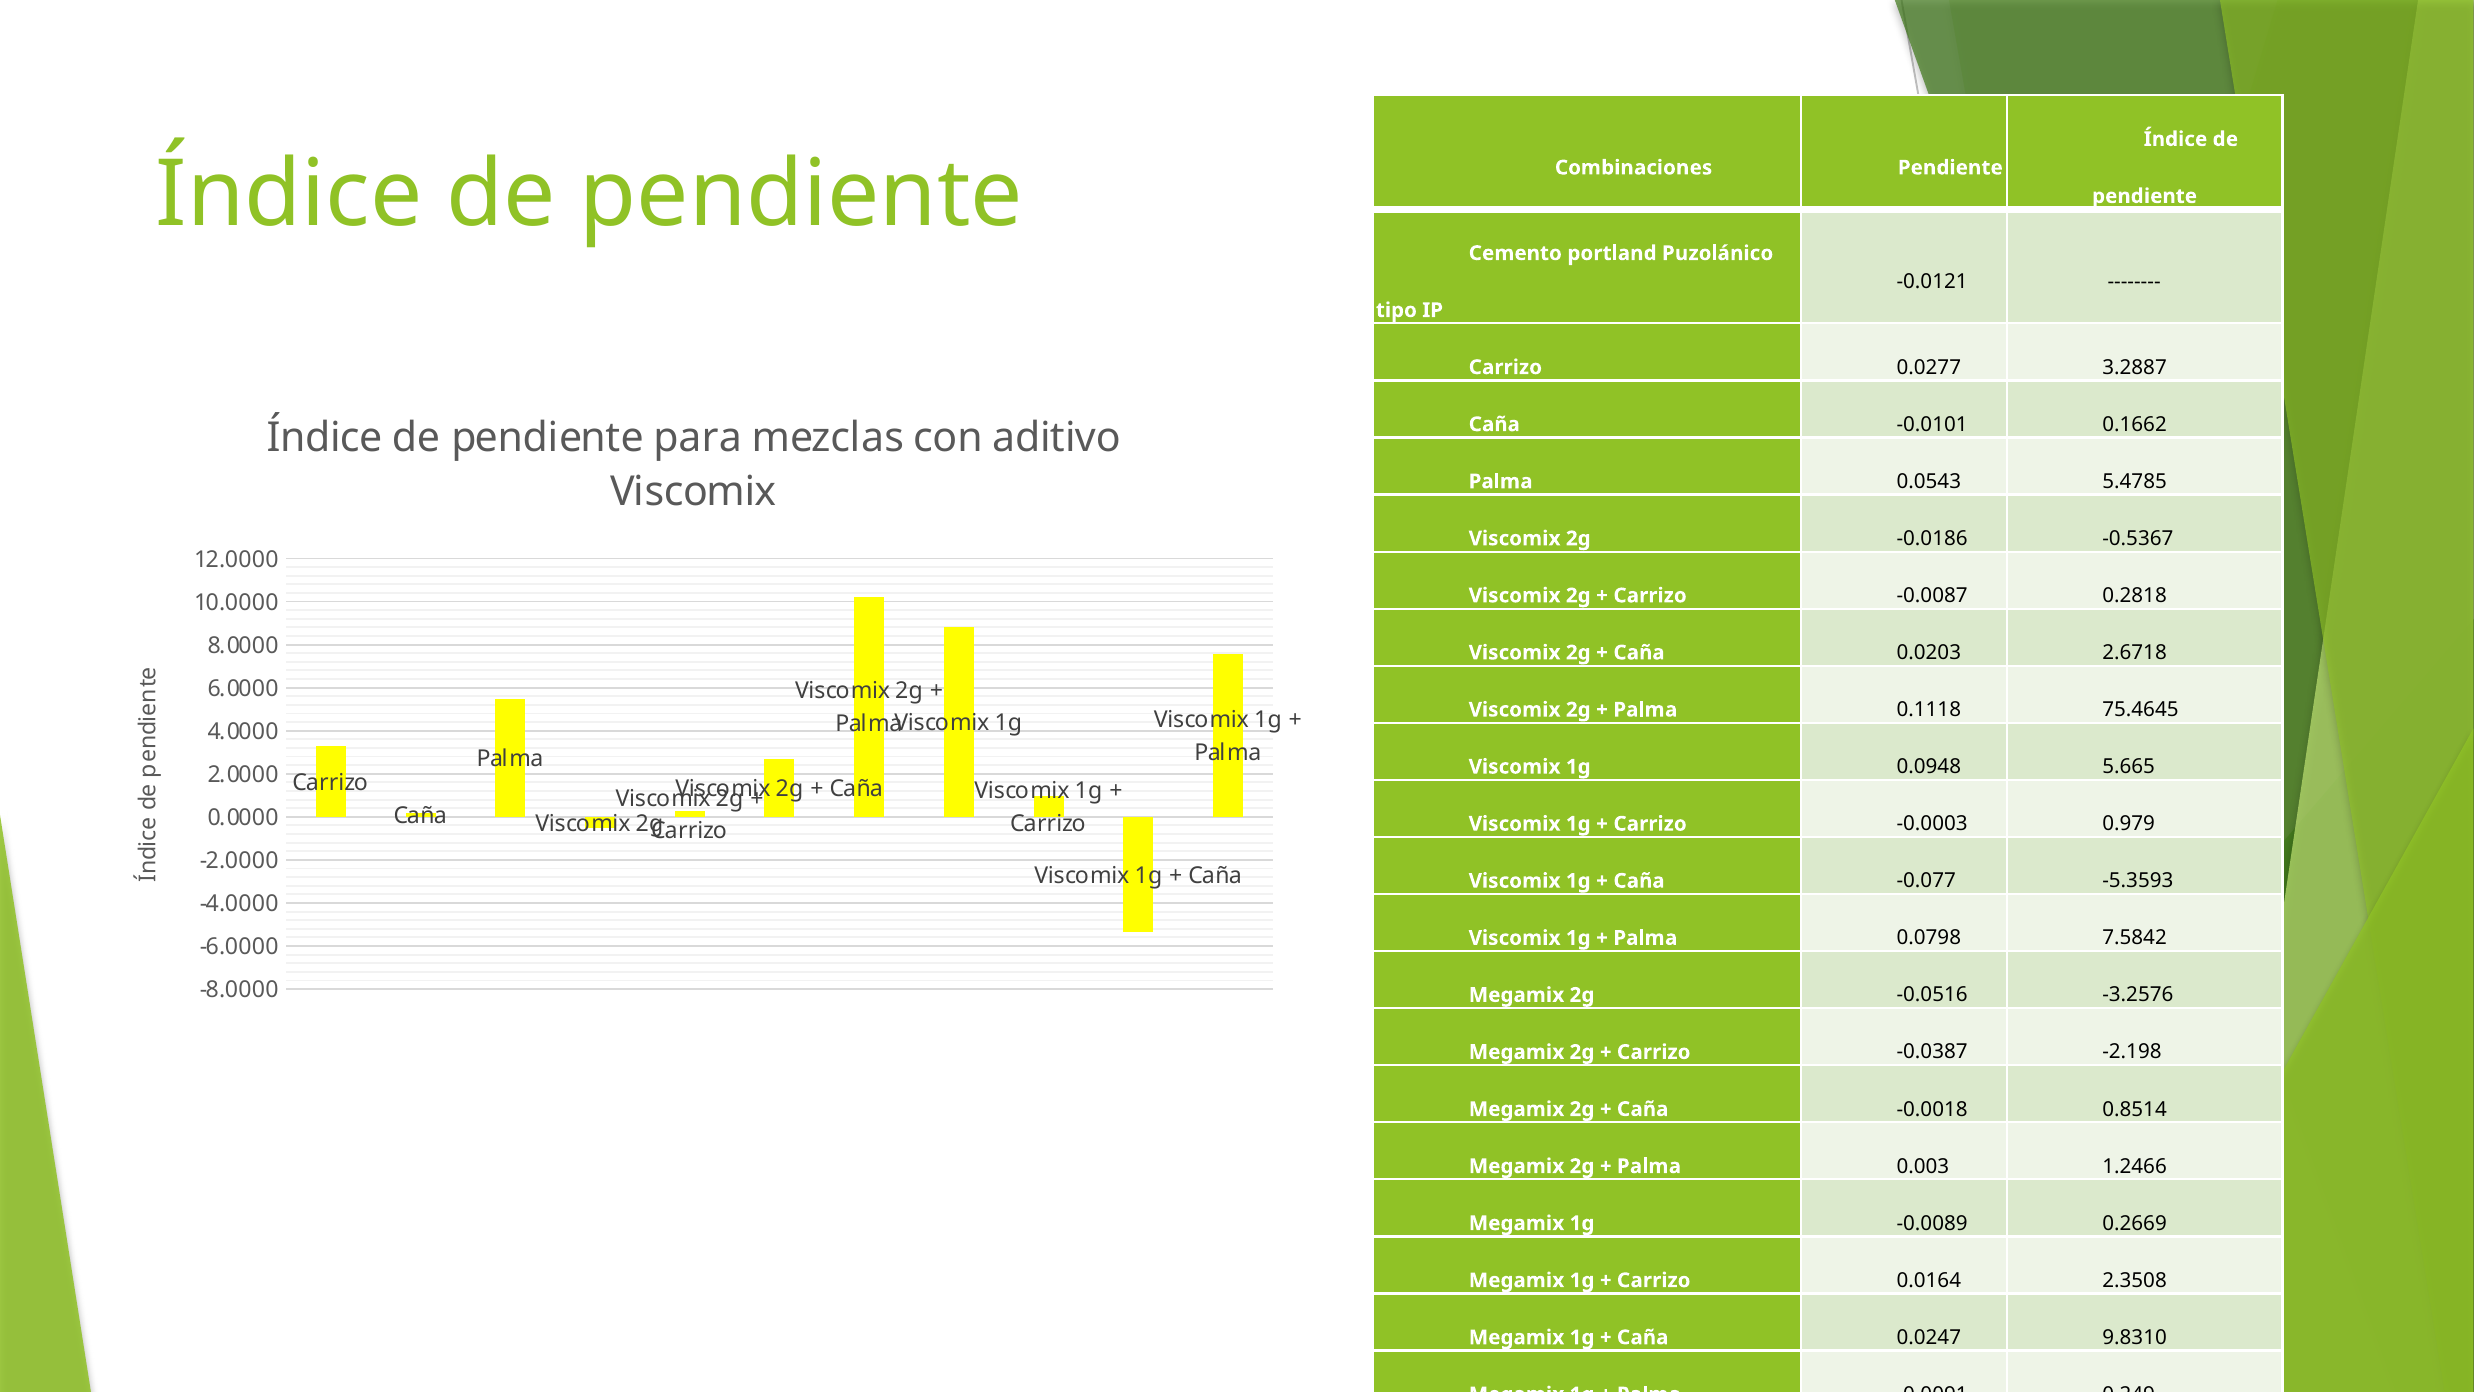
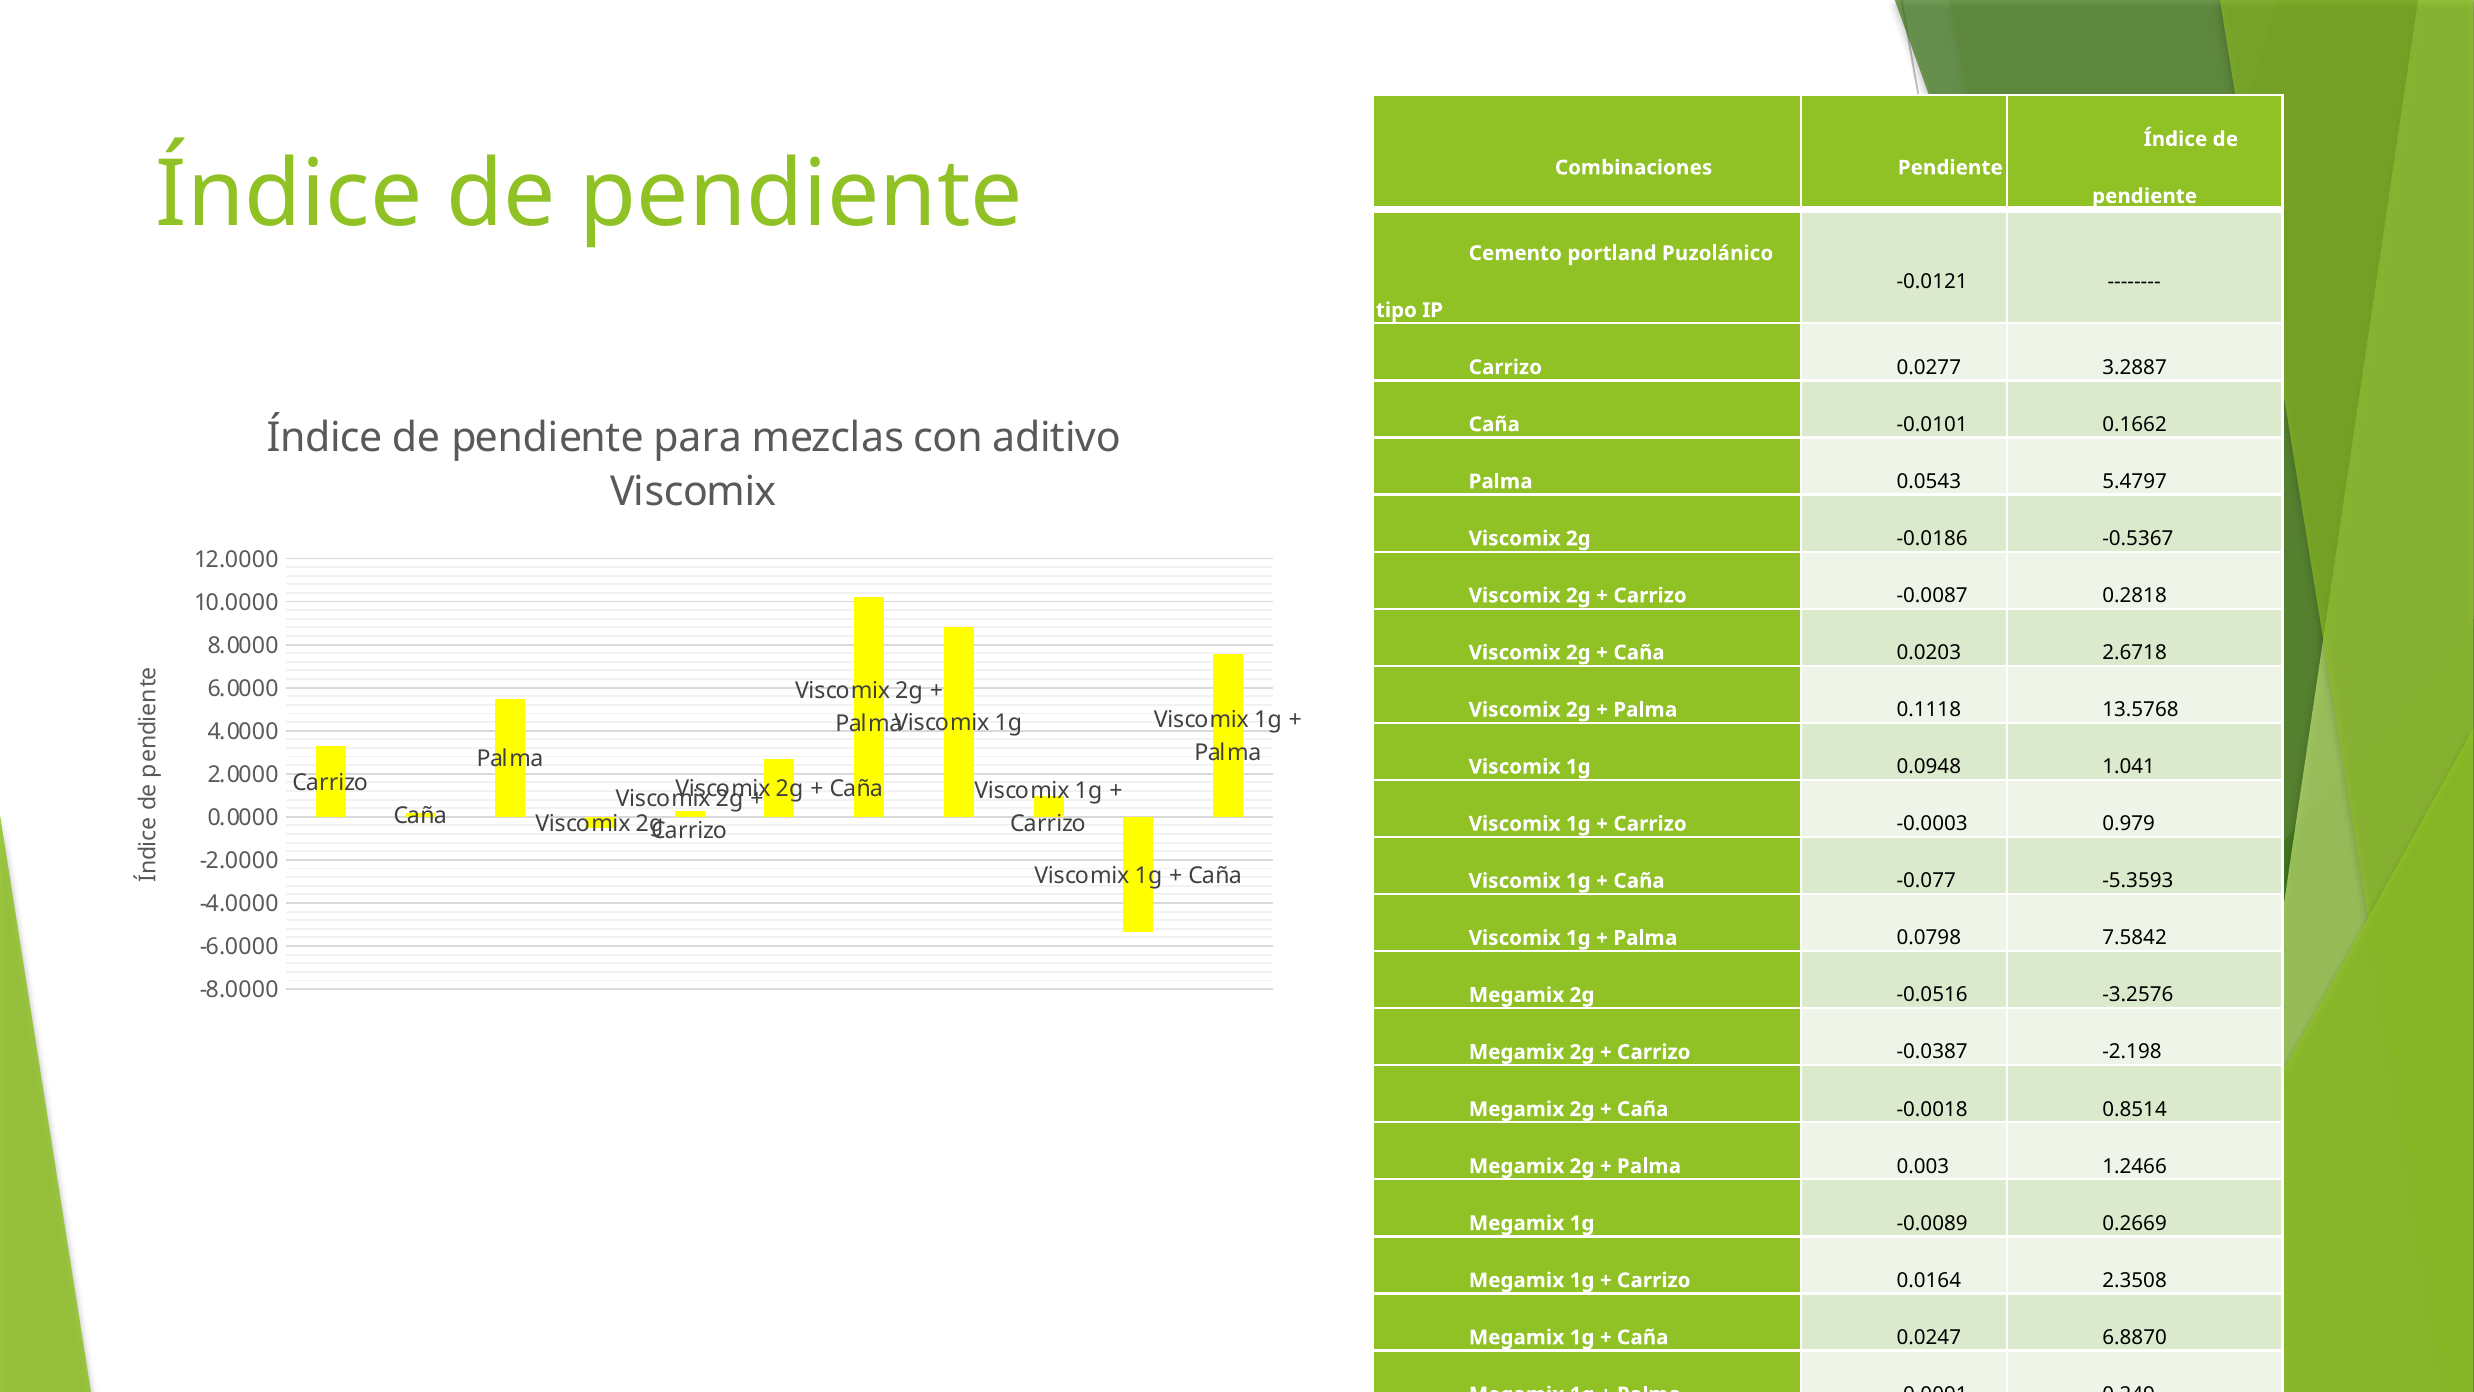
5.4785: 5.4785 -> 5.4797 (2135, 481)
75.4645: 75.4645 -> 13.5768 (2140, 710)
5.665: 5.665 -> 1.041 (2129, 767)
9.8310: 9.8310 -> 6.8870 (2135, 1337)
